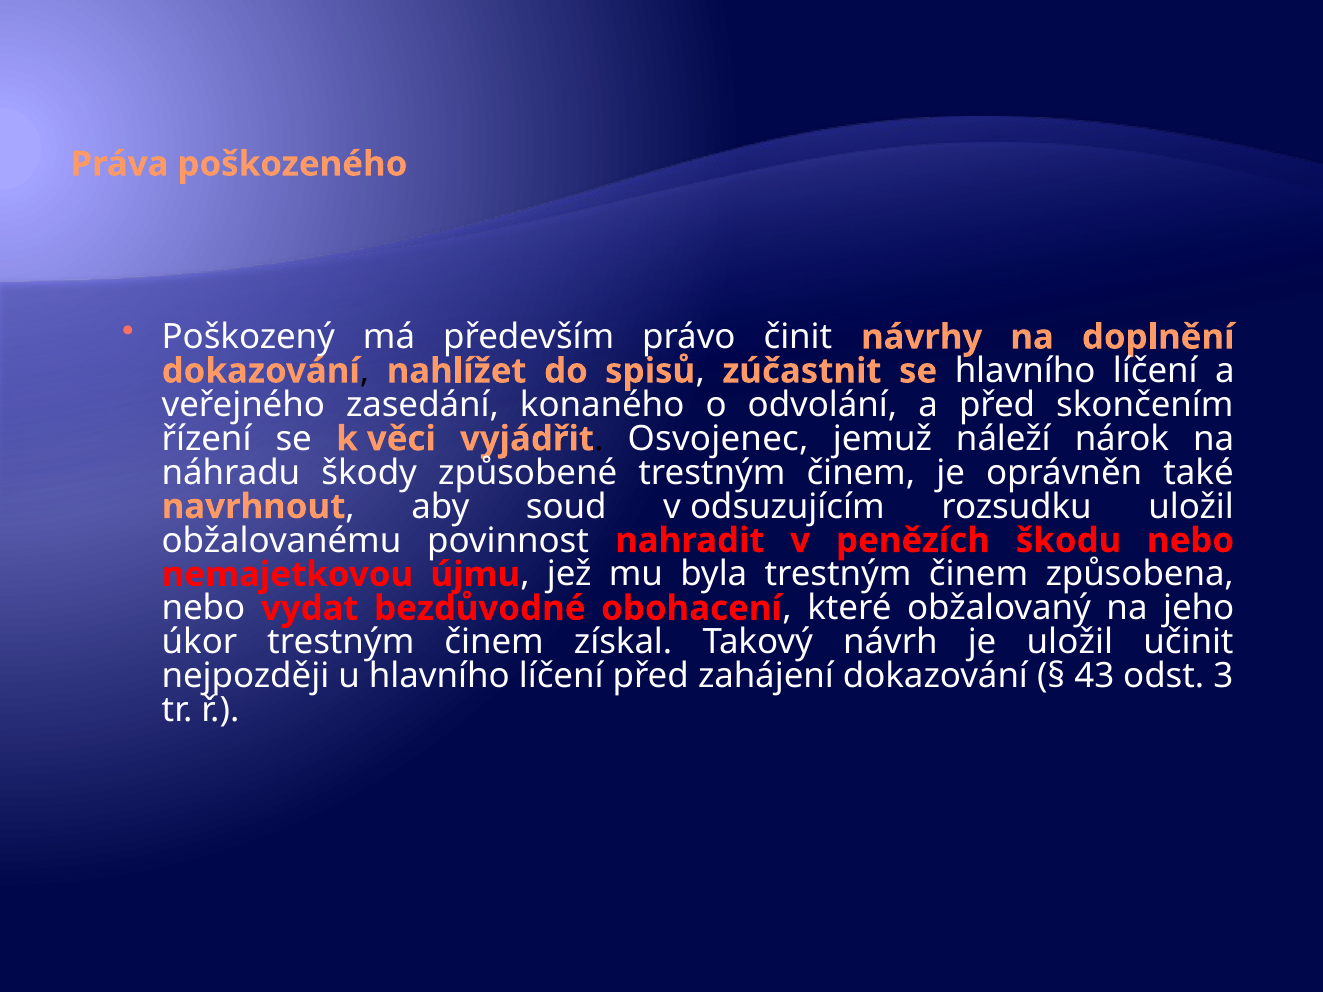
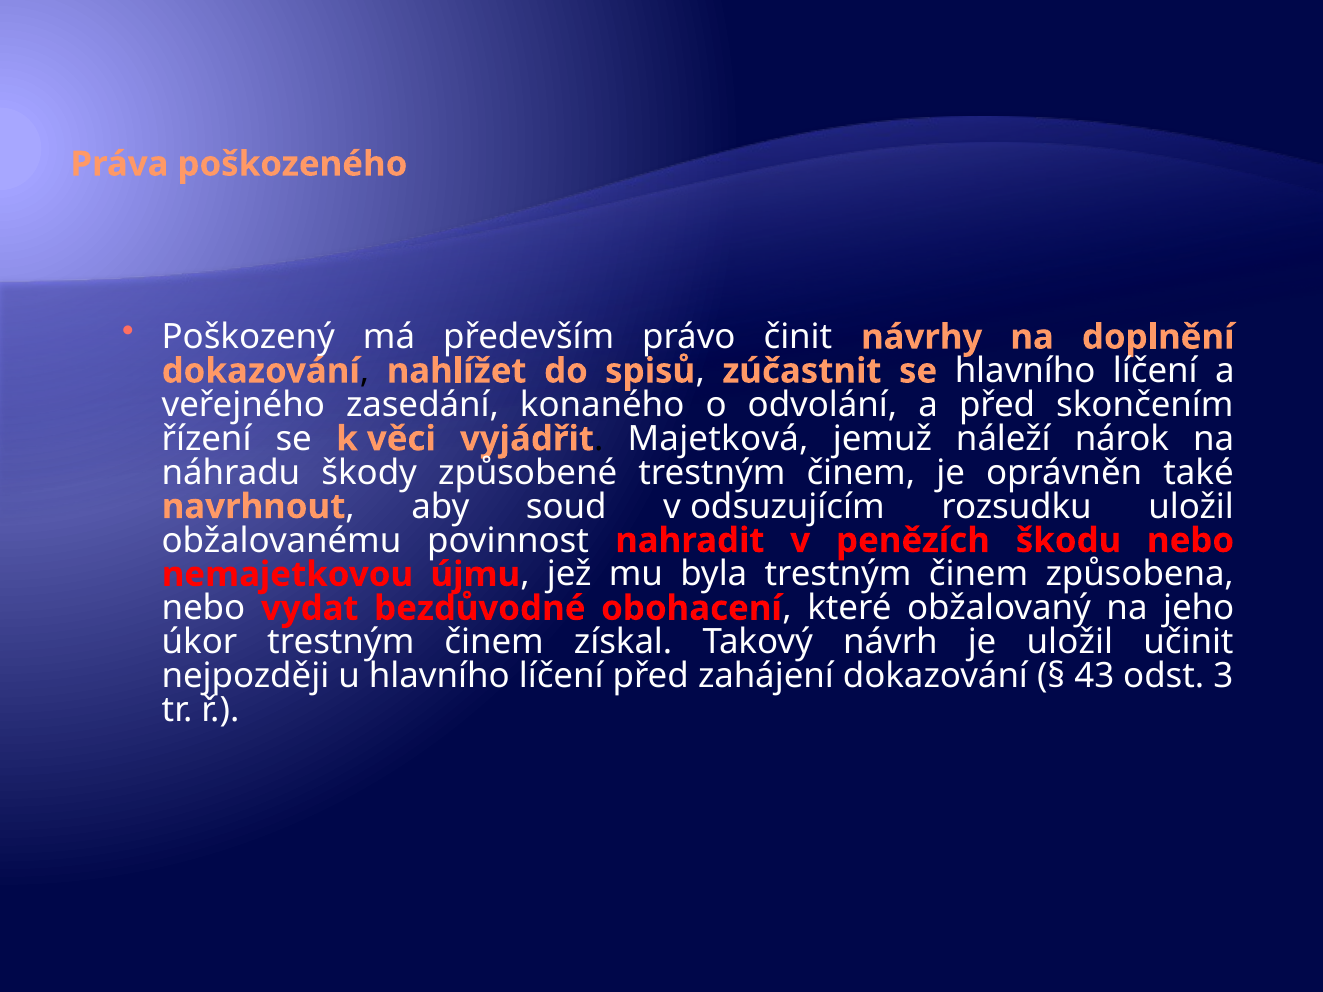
Osvojenec: Osvojenec -> Majetková (718, 439)
